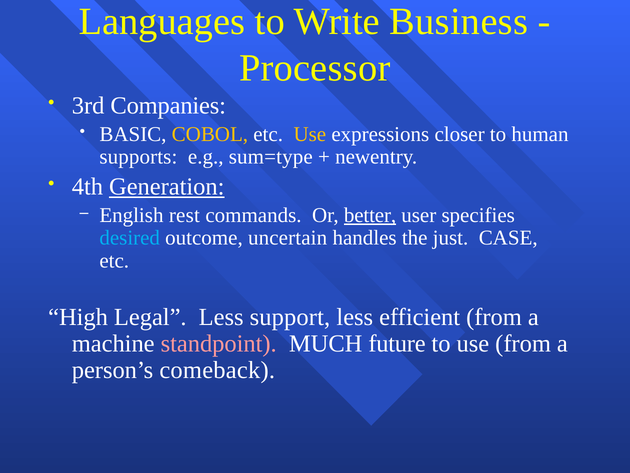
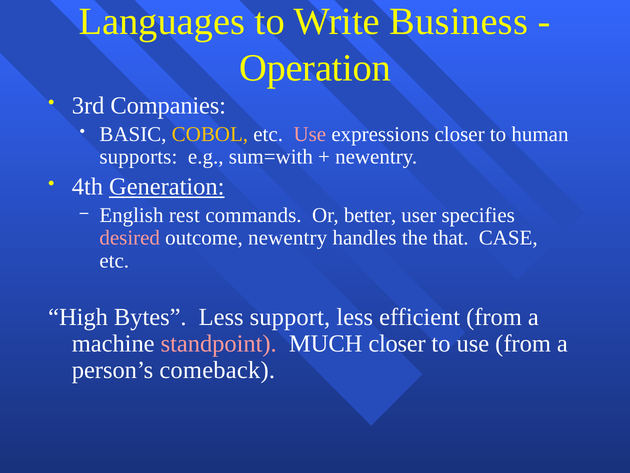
Processor: Processor -> Operation (315, 68)
Use colour: yellow -> pink (310, 134)
sum=type: sum=type -> sum=with (271, 157)
better underline: present -> none (370, 215)
desired colour: light blue -> pink (130, 238)
outcome uncertain: uncertain -> newentry (288, 238)
just: just -> that (451, 238)
Legal: Legal -> Bytes (150, 317)
MUCH future: future -> closer (397, 343)
